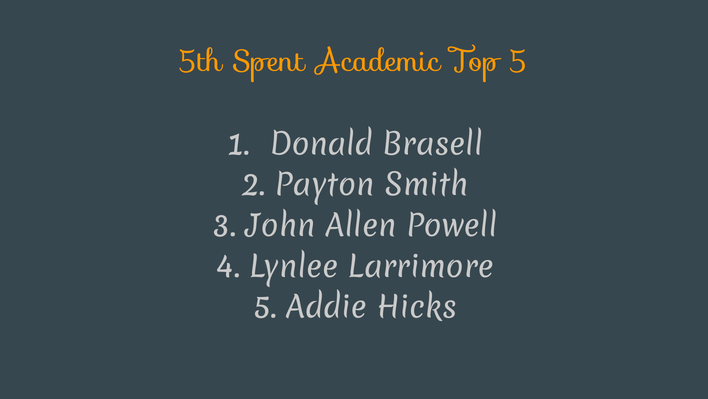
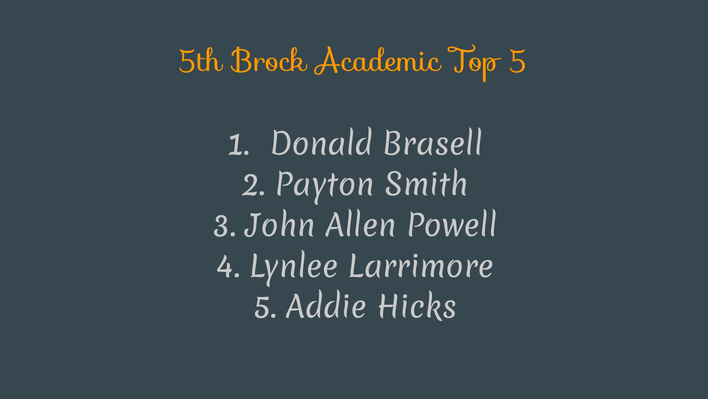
Spent: Spent -> Brock (270, 61)
